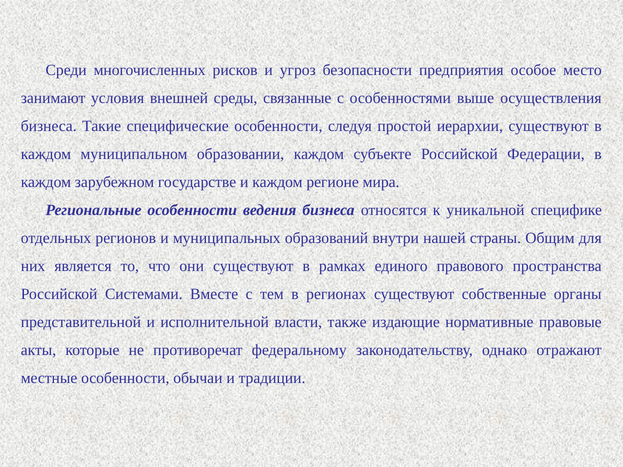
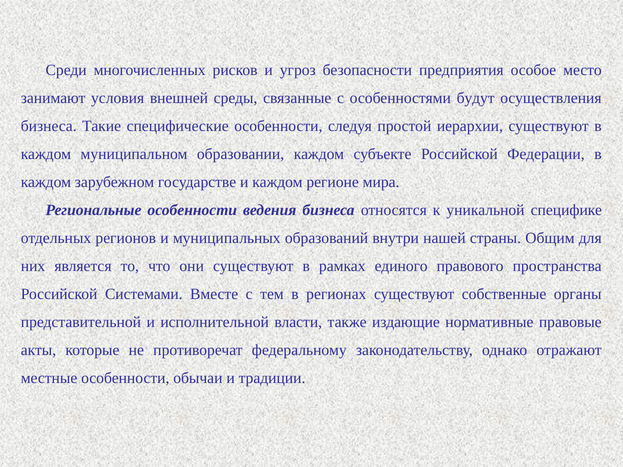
выше: выше -> будут (476, 98)
